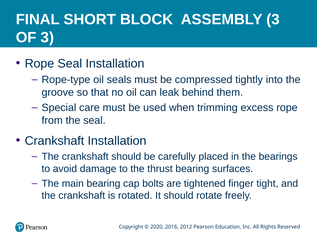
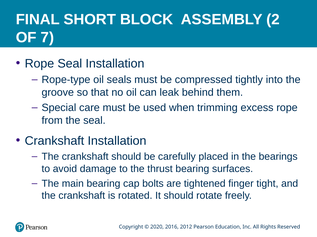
ASSEMBLY 3: 3 -> 2 (273, 20)
OF 3: 3 -> 7 (47, 38)
